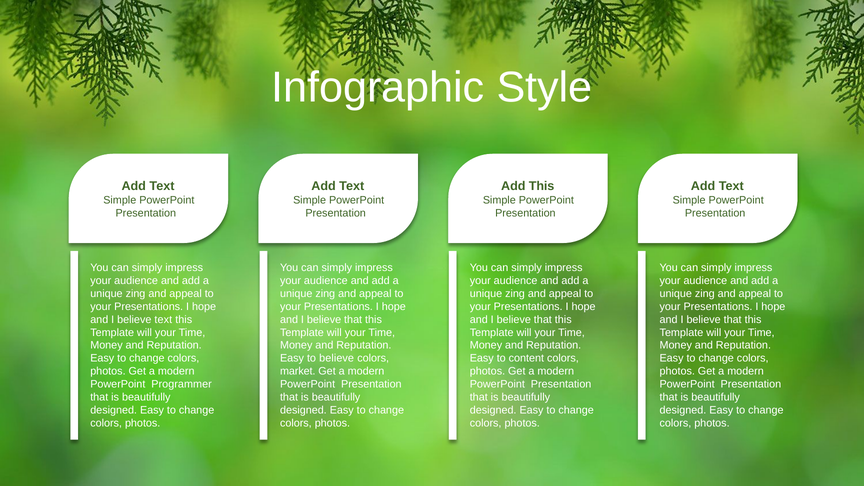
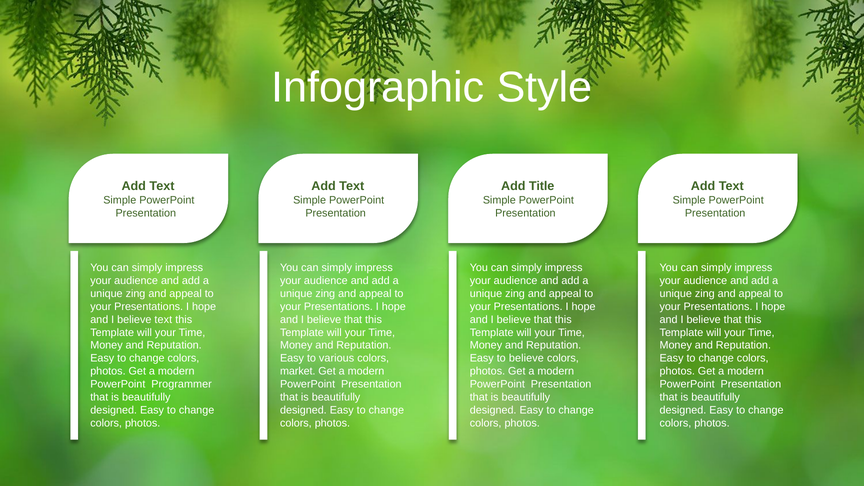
Add This: This -> Title (542, 186)
to believe: believe -> various (337, 358)
to content: content -> believe (526, 358)
